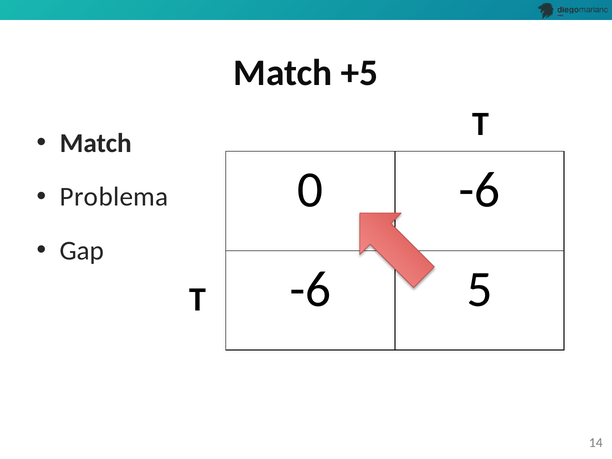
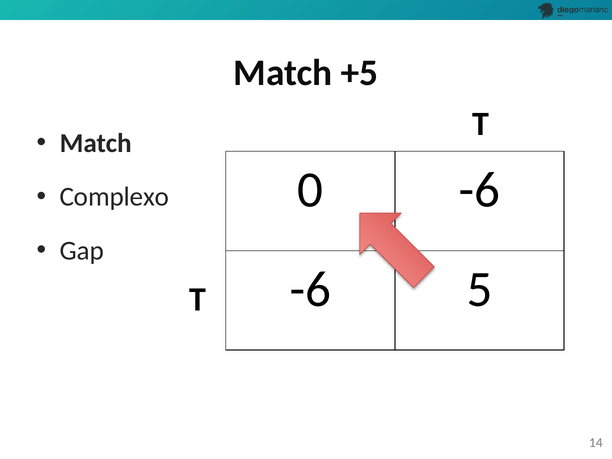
Problema: Problema -> Complexo (114, 197)
